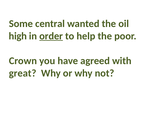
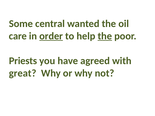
high: high -> care (18, 36)
the underline: none -> present (105, 36)
Crown: Crown -> Priests (23, 61)
